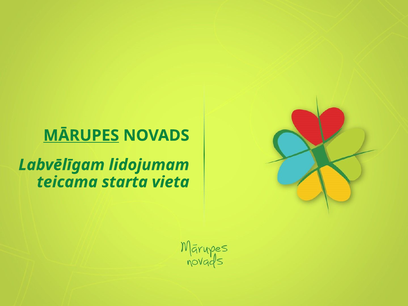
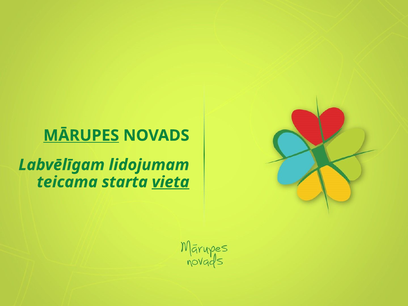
vieta underline: none -> present (171, 182)
